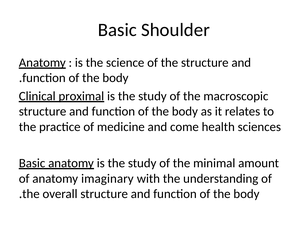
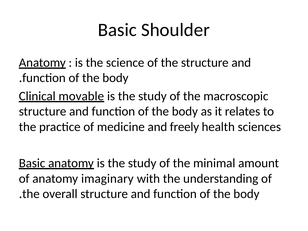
proximal: proximal -> movable (81, 96)
come: come -> freely (184, 127)
